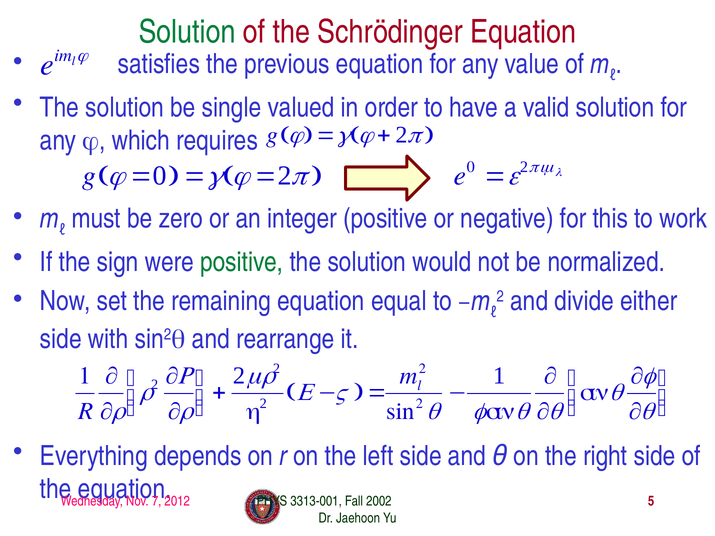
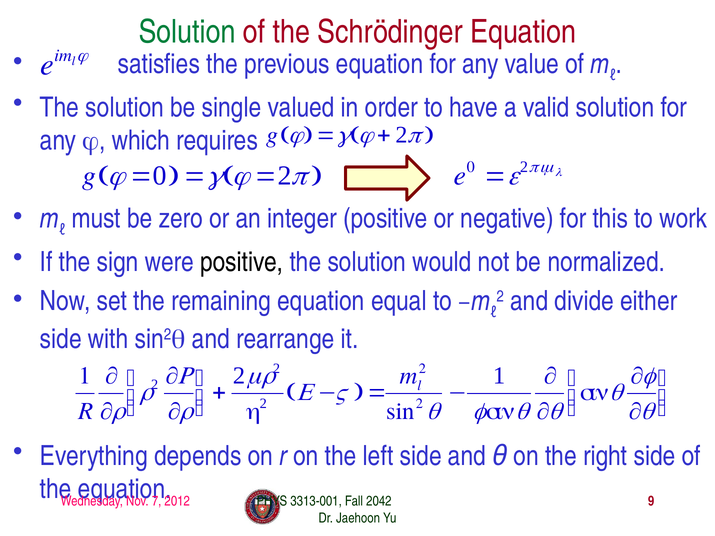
positive colour: green -> black (242, 262)
2002: 2002 -> 2042 (379, 501)
5: 5 -> 9 (651, 501)
